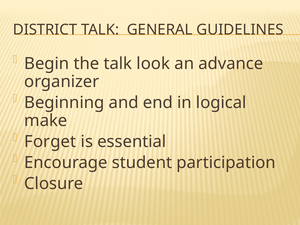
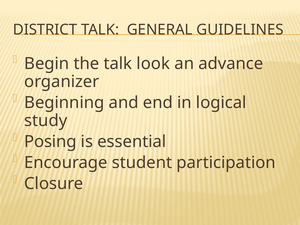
make: make -> study (46, 121)
Forget: Forget -> Posing (50, 142)
